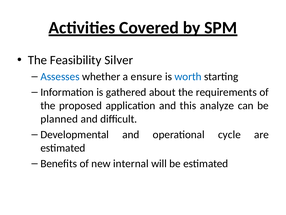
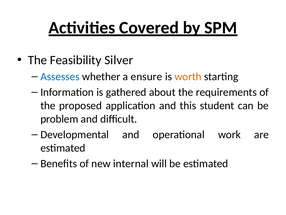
worth colour: blue -> orange (188, 76)
analyze: analyze -> student (217, 105)
planned: planned -> problem (59, 119)
cycle: cycle -> work (229, 134)
